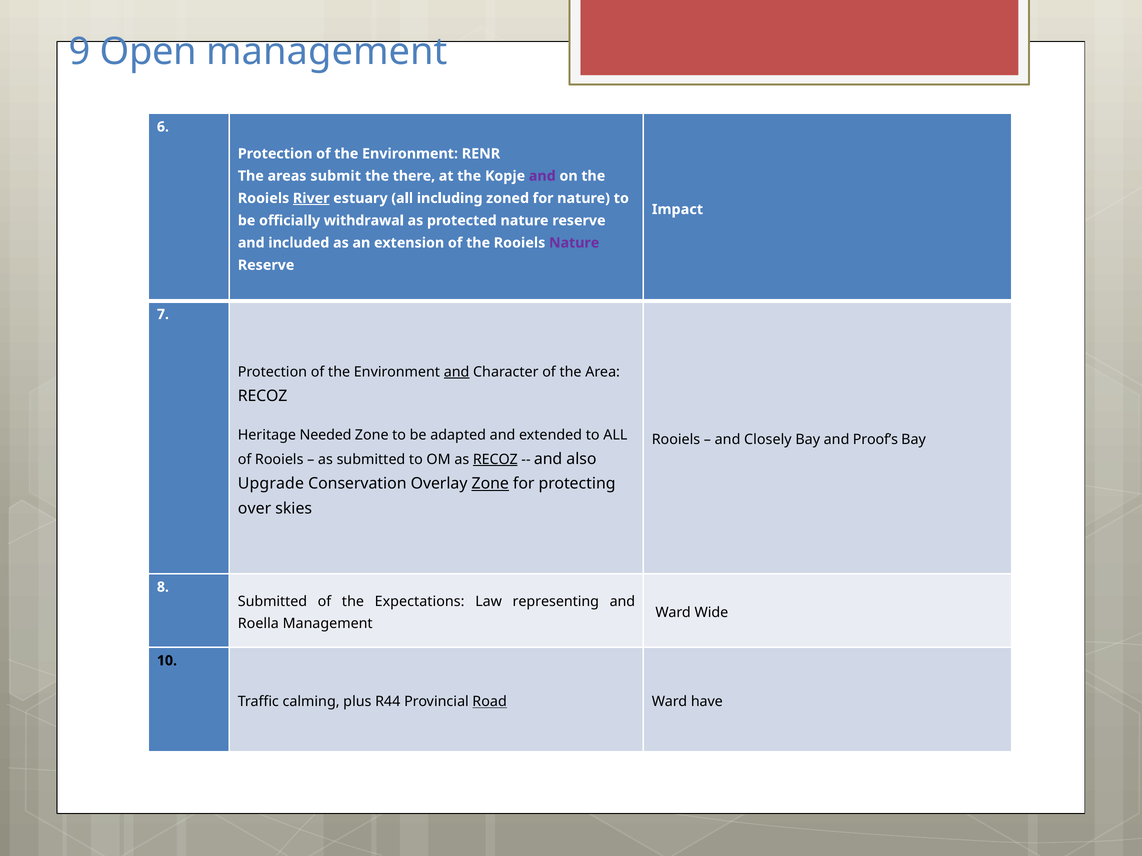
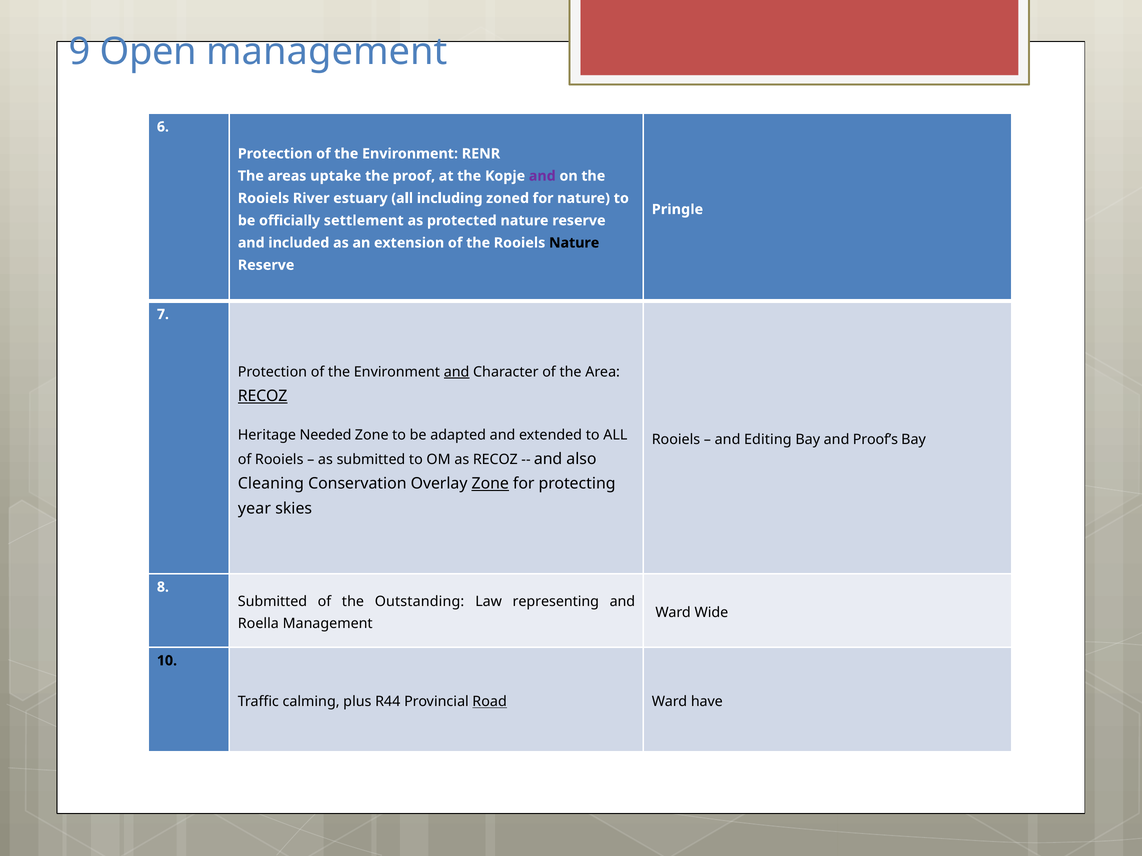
submit: submit -> uptake (336, 176)
there: there -> proof (414, 176)
River underline: present -> none (311, 198)
Impact: Impact -> Pringle (677, 210)
withdrawal: withdrawal -> settlement (364, 221)
Nature colour: purple -> black (574, 243)
RECOZ underline: none -> present (263, 396)
Closely: Closely -> Editing (768, 440)
RECOZ underline: present -> none (495, 460)
Upgrade: Upgrade -> Cleaning (271, 484)
over: over -> year (254, 509)
Expectations: Expectations -> Outstanding (420, 602)
